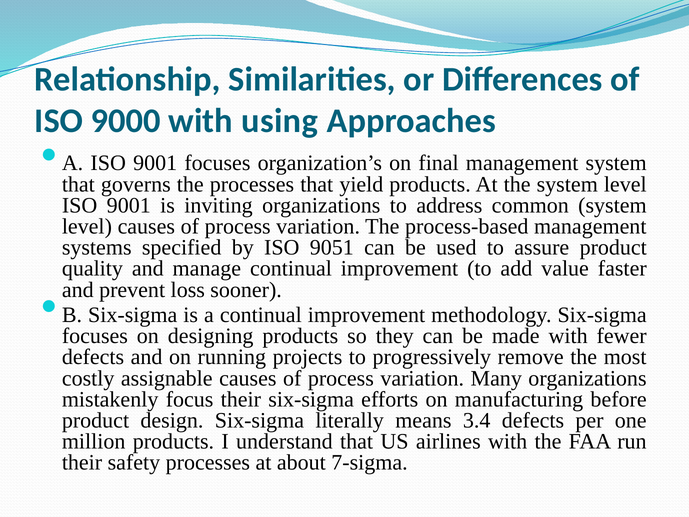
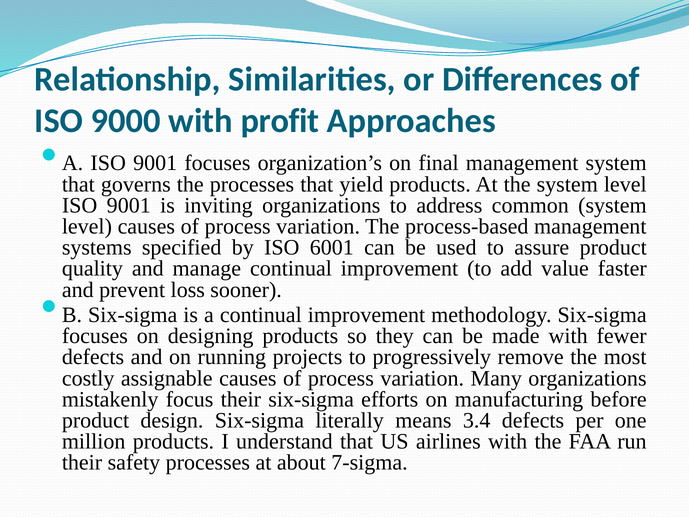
using: using -> profit (280, 121)
9051: 9051 -> 6001 (332, 247)
